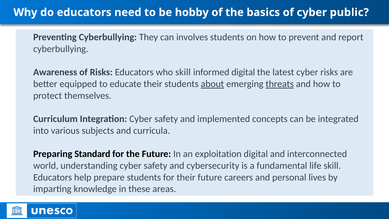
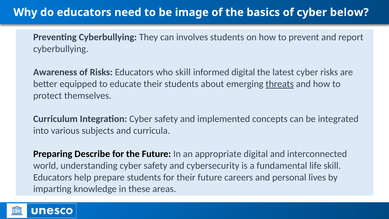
hobby: hobby -> image (192, 12)
public: public -> below (349, 12)
about underline: present -> none (212, 84)
Standard: Standard -> Describe (92, 154)
exploitation: exploitation -> appropriate (218, 154)
